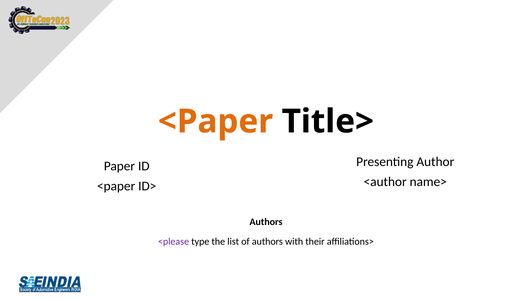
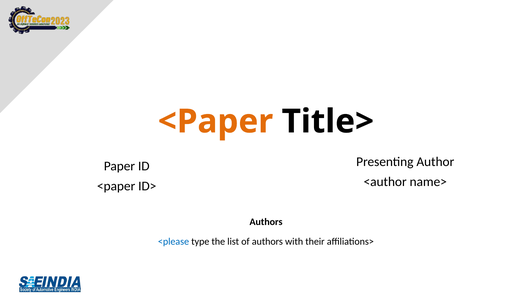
<please colour: purple -> blue (174, 242)
